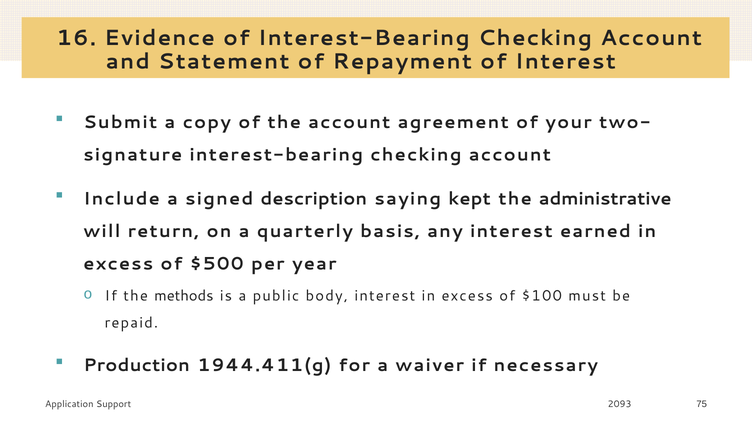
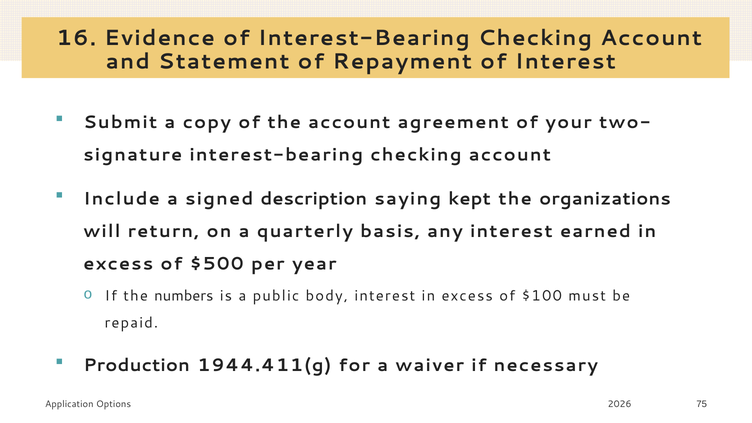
administrative: administrative -> organizations (605, 199)
methods: methods -> numbers (184, 296)
Support: Support -> Options (114, 404)
2093: 2093 -> 2026 (620, 404)
